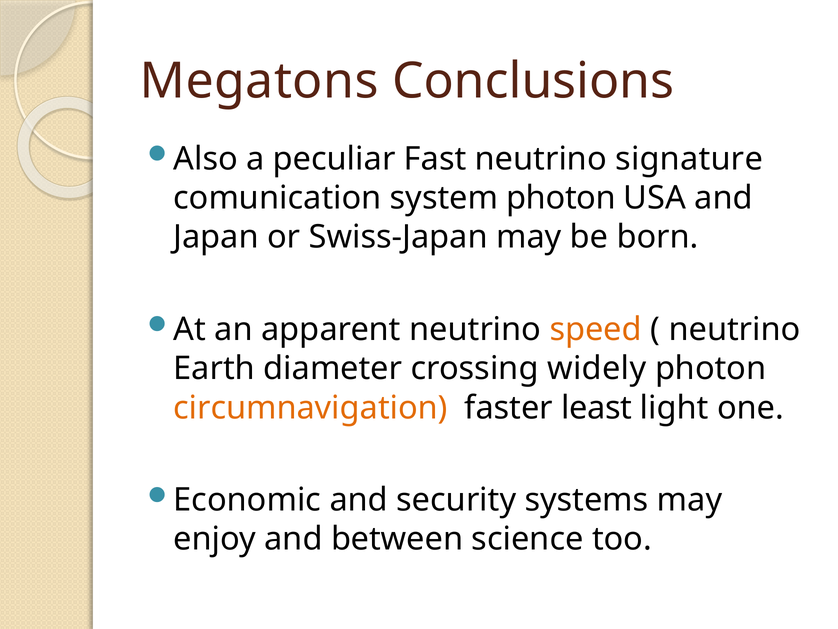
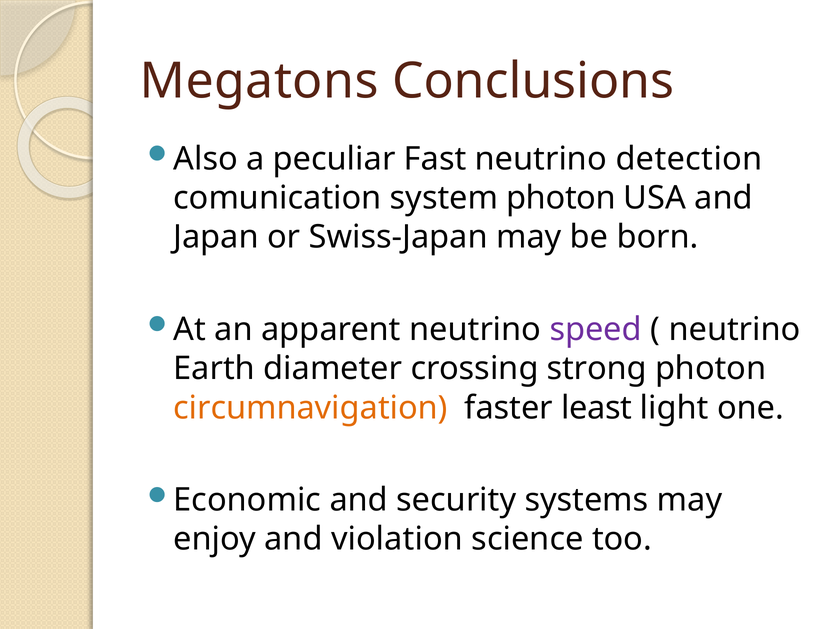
signature: signature -> detection (689, 159)
speed colour: orange -> purple (596, 329)
widely: widely -> strong (597, 368)
between: between -> violation (397, 539)
